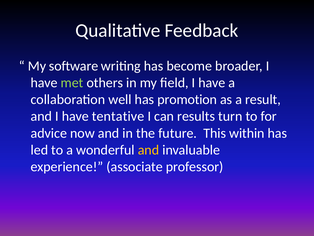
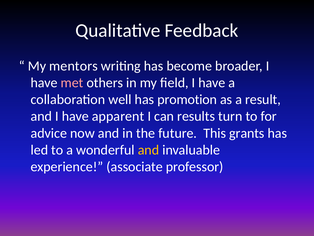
software: software -> mentors (73, 66)
met colour: light green -> pink (72, 83)
tentative: tentative -> apparent (118, 116)
within: within -> grants (247, 133)
